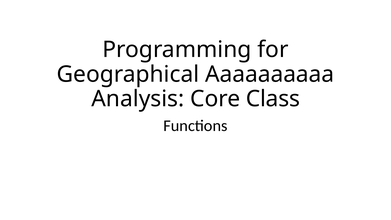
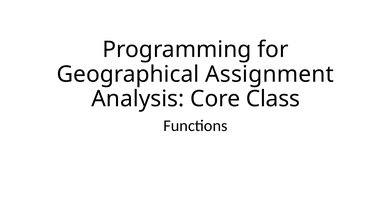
Aaaaaaaaaa: Aaaaaaaaaa -> Assignment (270, 74)
